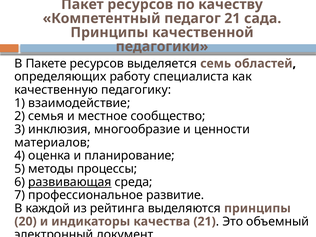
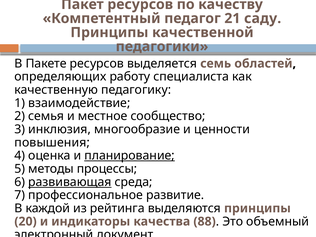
сада: сада -> саду (263, 18)
материалов: материалов -> повышения (52, 142)
планирование underline: none -> present (130, 156)
качества 21: 21 -> 88 (205, 221)
